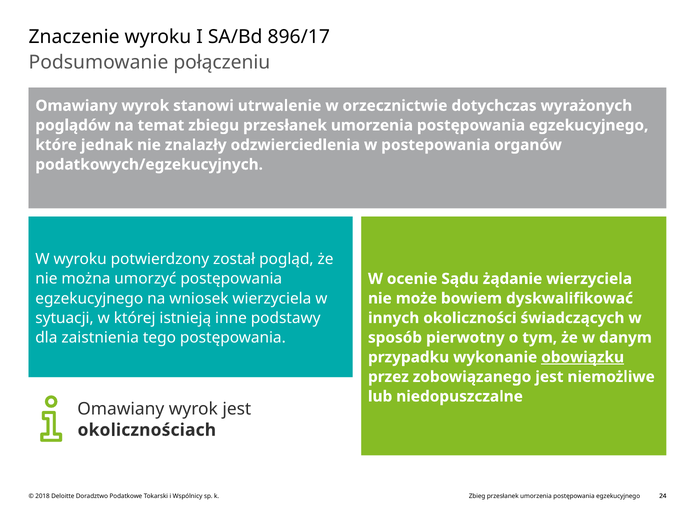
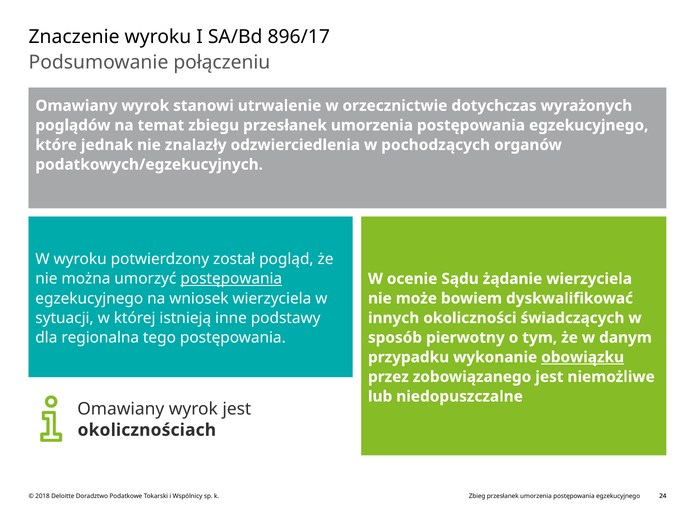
postepowania: postepowania -> pochodzących (436, 145)
postępowania underline: none -> present (231, 279)
zaistnienia: zaistnienia -> regionalna (100, 338)
